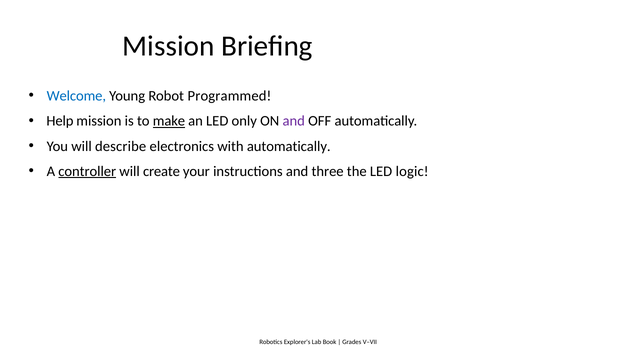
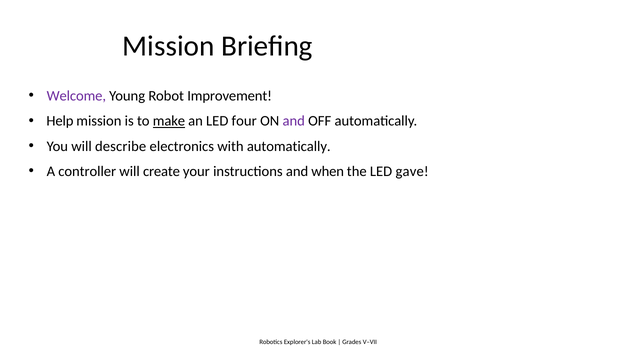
Welcome colour: blue -> purple (76, 96)
Programmed: Programmed -> Improvement (230, 96)
only: only -> four (244, 121)
controller underline: present -> none (87, 171)
three: three -> when (328, 171)
logic: logic -> gave (412, 171)
